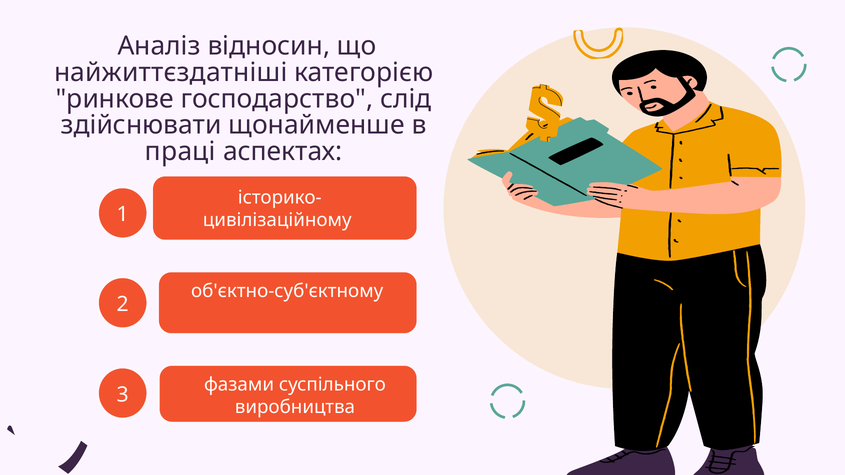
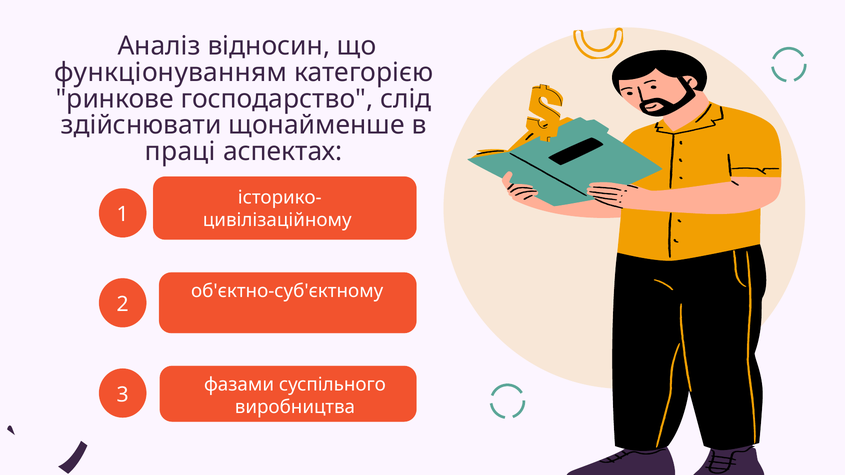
найжиттєздатніші: найжиттєздатніші -> функціонуванням (171, 72)
